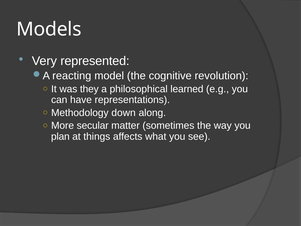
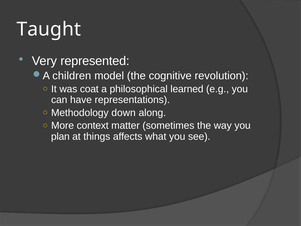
Models: Models -> Taught (49, 29)
reacting: reacting -> children (72, 76)
they: they -> coat (89, 89)
secular: secular -> context (93, 125)
